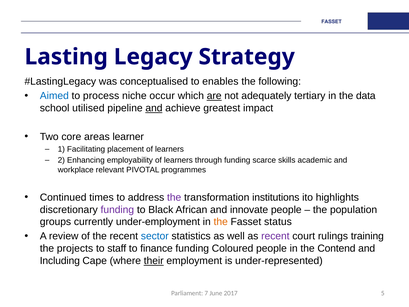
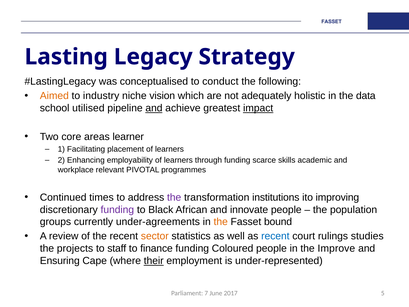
enables: enables -> conduct (220, 81)
Aimed colour: blue -> orange (54, 96)
process: process -> industry (101, 96)
occur: occur -> vision (162, 96)
are underline: present -> none (214, 96)
tertiary: tertiary -> holistic (310, 96)
impact underline: none -> present (258, 108)
highlights: highlights -> improving (337, 197)
under-employment: under-employment -> under-agreements (158, 222)
status: status -> bound (278, 222)
sector colour: blue -> orange (155, 236)
recent colour: purple -> blue (275, 236)
training: training -> studies (367, 236)
Contend: Contend -> Improve (336, 248)
Including: Including -> Ensuring (60, 261)
